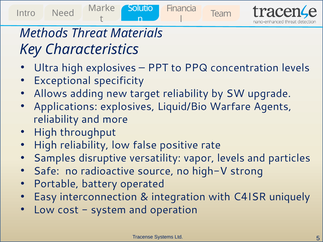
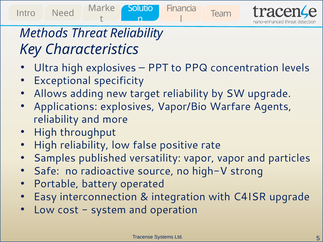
Threat Materials: Materials -> Reliability (137, 33)
Liquid/Bio: Liquid/Bio -> Vapor/Bio (182, 107)
disruptive: disruptive -> published (103, 158)
vapor levels: levels -> vapor (231, 158)
C4ISR uniquely: uniquely -> upgrade (289, 197)
